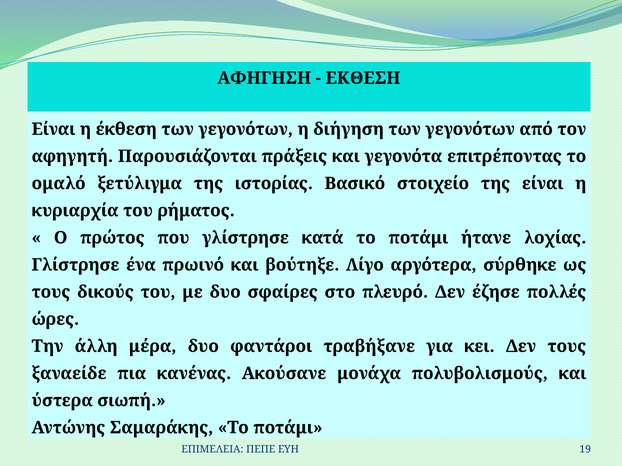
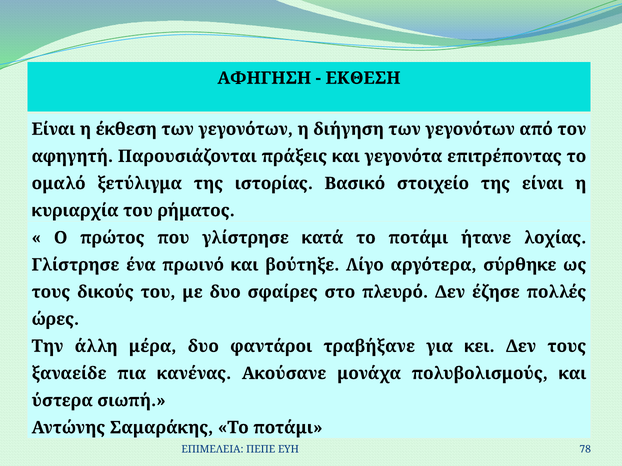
19: 19 -> 78 (585, 450)
